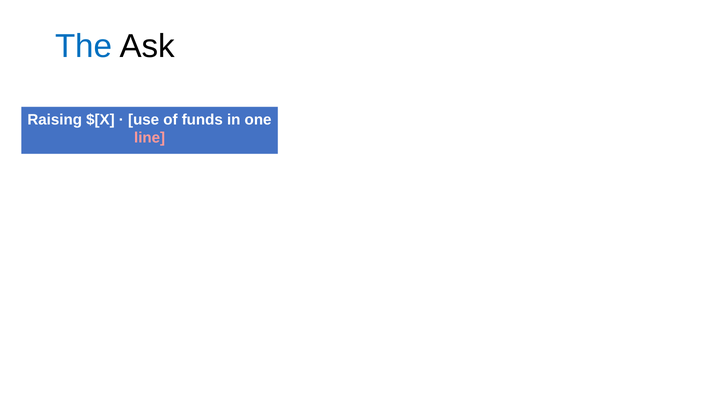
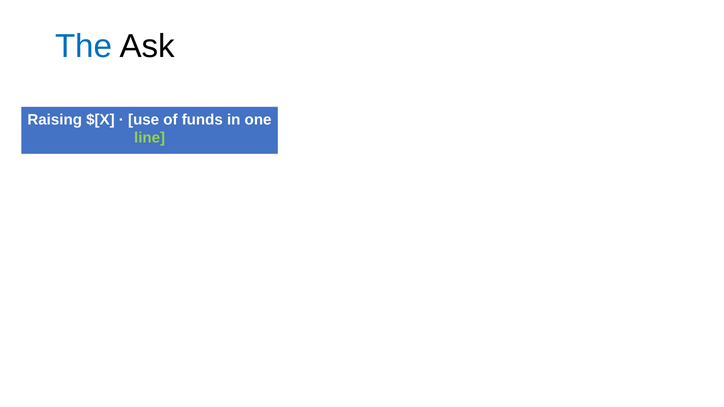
line colour: pink -> light green (150, 138)
